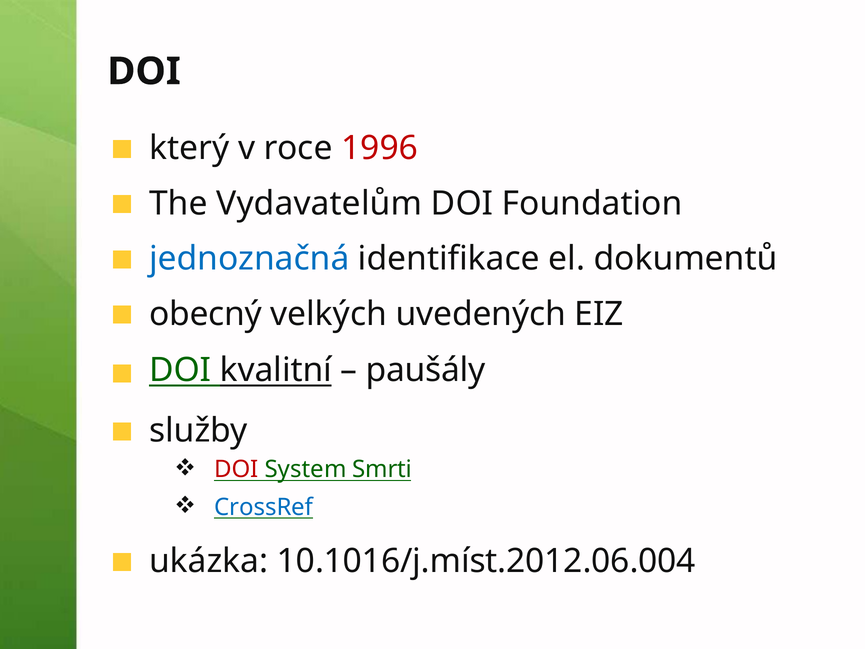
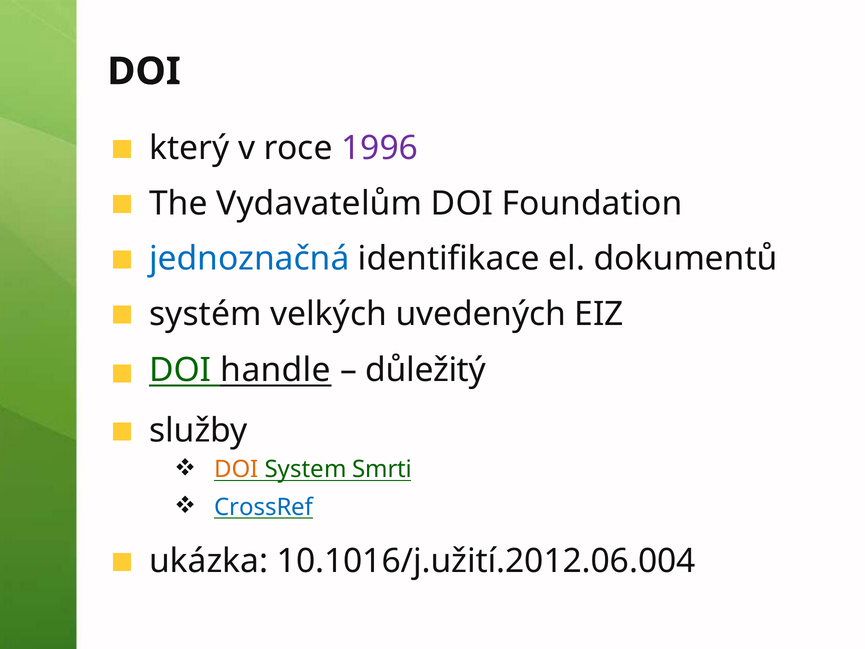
1996 colour: red -> purple (380, 148)
obecný: obecný -> systém (205, 314)
kvalitní: kvalitní -> handle (276, 370)
paušály: paušály -> důležitý (426, 370)
DOI colour: red -> orange (236, 469)
10.1016/j.míst.2012.06.004: 10.1016/j.míst.2012.06.004 -> 10.1016/j.užití.2012.06.004 (486, 561)
